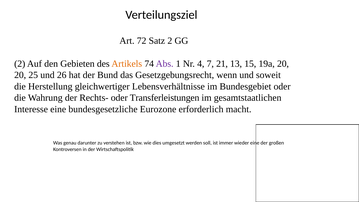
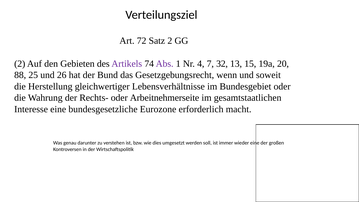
Artikels colour: orange -> purple (127, 64)
21: 21 -> 32 (222, 64)
20: 20 -> 88 (20, 75)
Transferleistungen: Transferleistungen -> Arbeitnehmerseite (165, 98)
